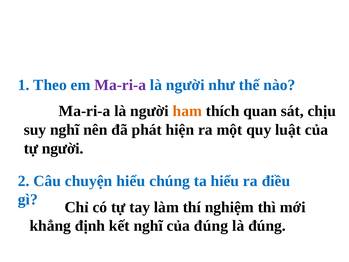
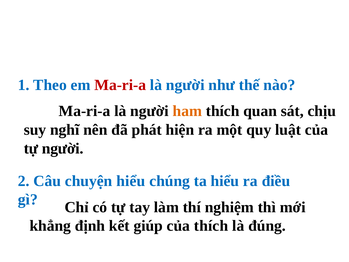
Ma-ri-a colour: purple -> red (120, 85)
kết nghĩ: nghĩ -> giúp (148, 226)
của đúng: đúng -> thích (211, 226)
